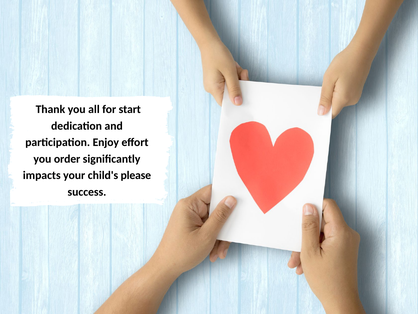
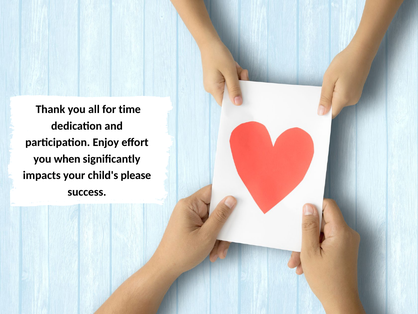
start: start -> time (130, 109)
order: order -> when (67, 159)
